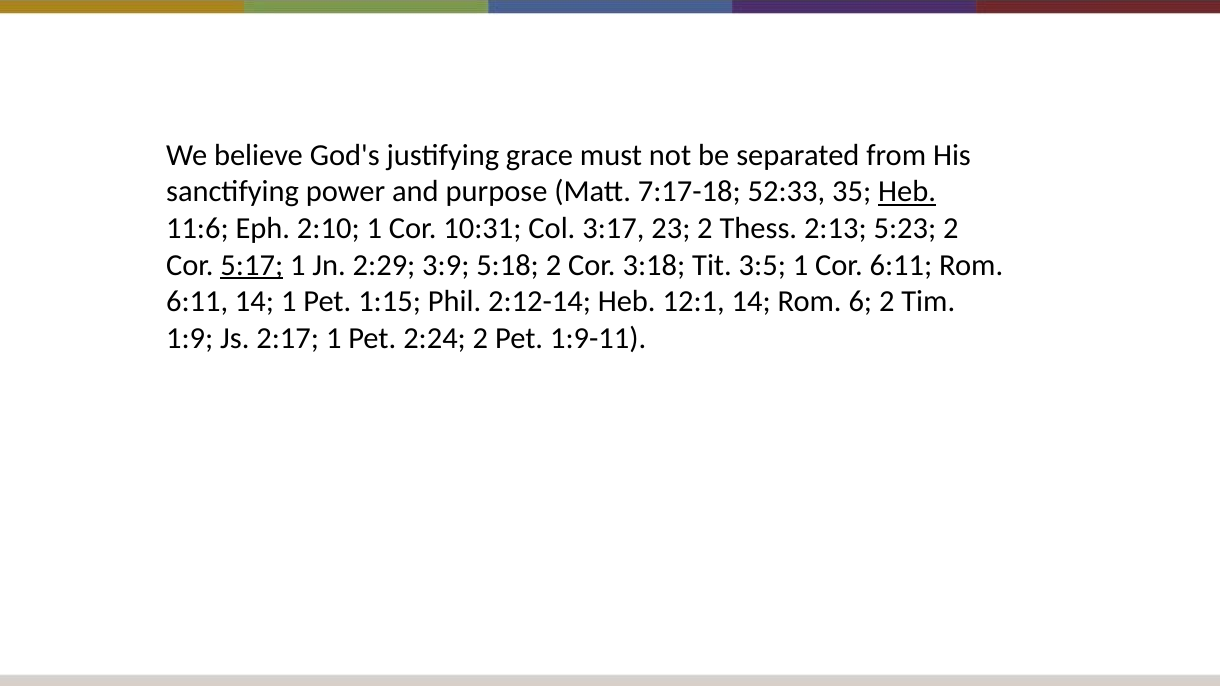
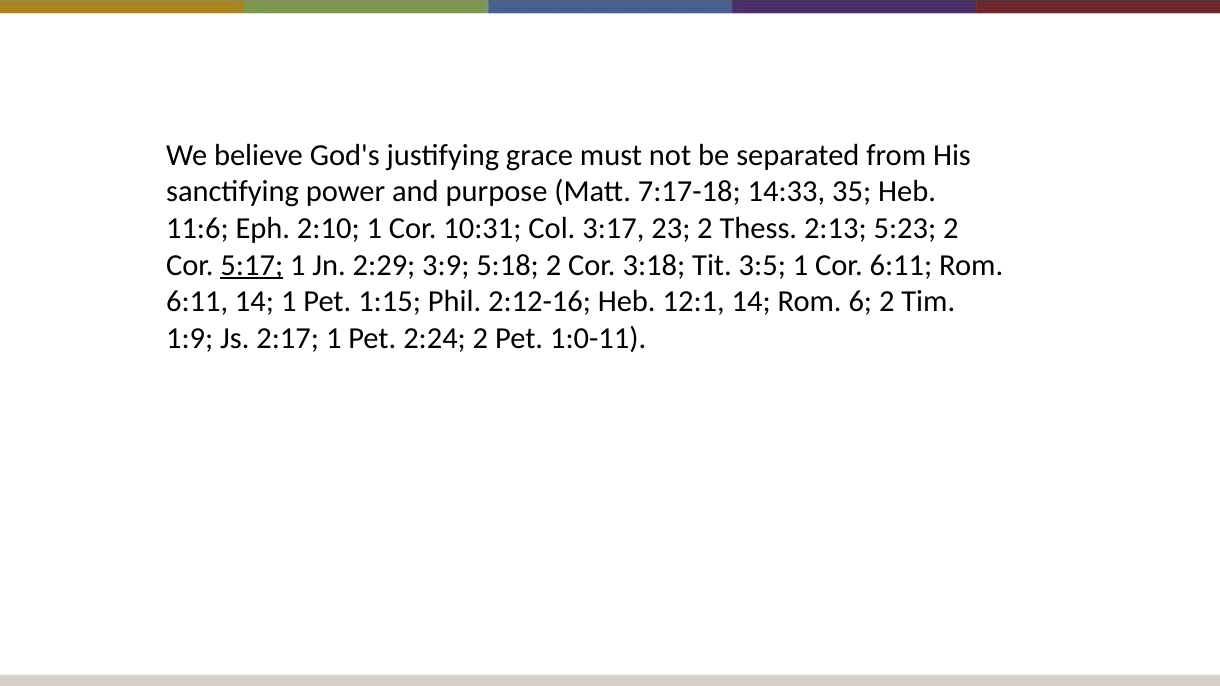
52:33: 52:33 -> 14:33 (786, 192)
Heb underline: present -> none (907, 192)
2:12-14: 2:12-14 -> 2:12-16 (540, 302)
1:9-11: 1:9-11 -> 1:0-11 (598, 338)
